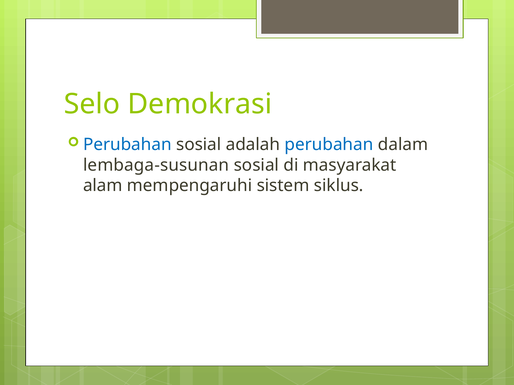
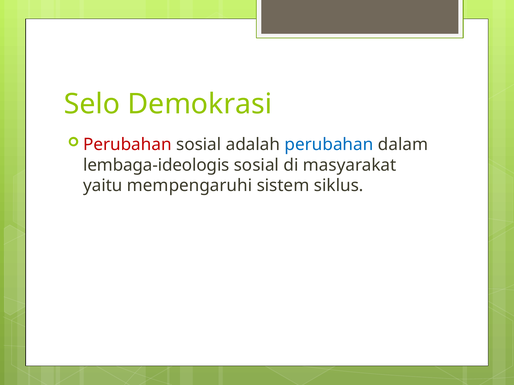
Perubahan colour: blue -> red (127, 145)
lembaga-susunan: lembaga-susunan -> lembaga-ideologis (156, 165)
alam: alam -> yaitu (103, 186)
